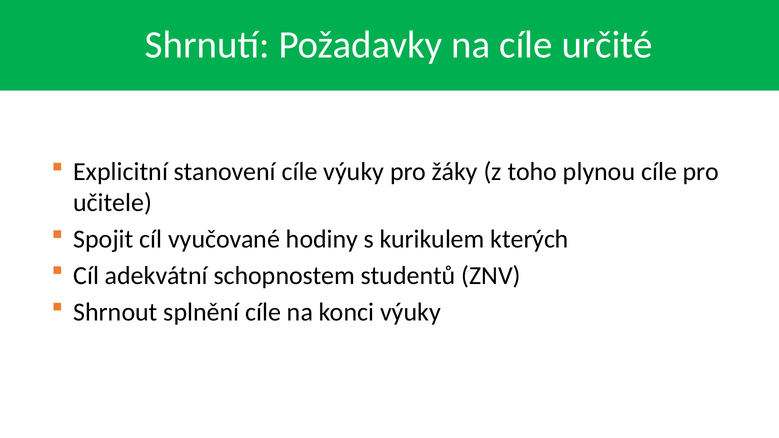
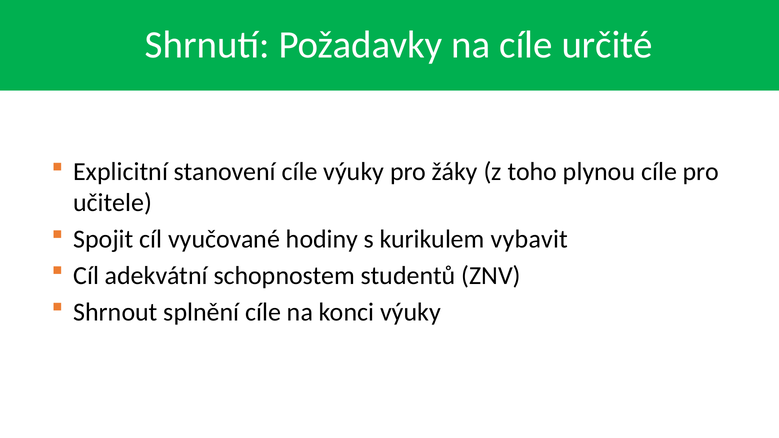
kterých: kterých -> vybavit (529, 239)
